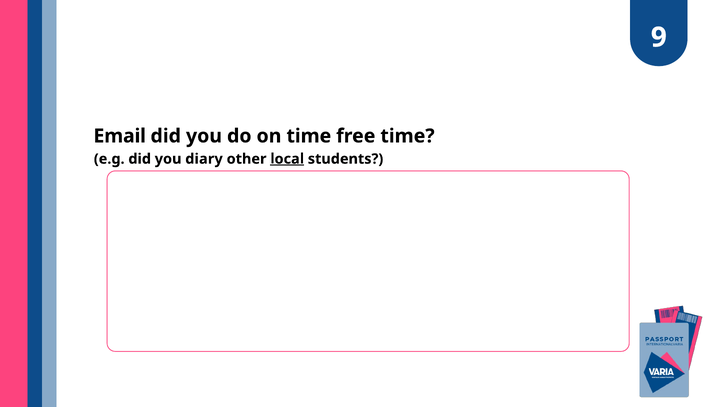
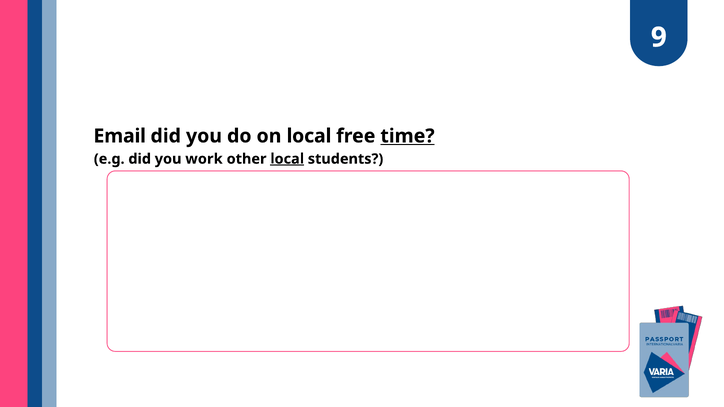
on time: time -> local (309, 136)
time underline: none -> present (407, 136)
diary: diary -> work (204, 159)
